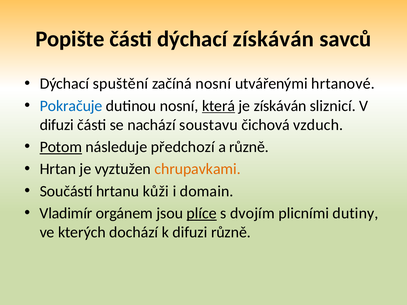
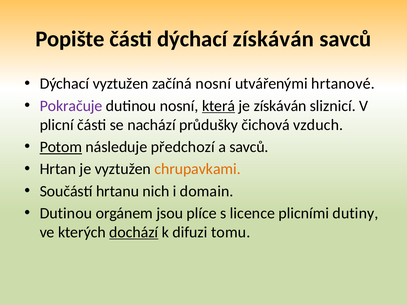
Dýchací spuštění: spuštění -> vyztužen (121, 84)
Pokračuje colour: blue -> purple (71, 106)
difuzi: difuzi -> plicní (57, 125)
soustavu: soustavu -> průdušky (209, 125)
a různě: různě -> savců (249, 147)
kůži: kůži -> nich (156, 191)
Vladimír: Vladimír -> Dutinou (66, 213)
plíce underline: present -> none (202, 213)
dvojím: dvojím -> licence (252, 213)
dochází underline: none -> present (134, 232)
difuzi různě: různě -> tomu (231, 232)
